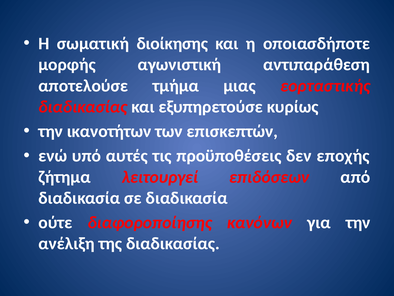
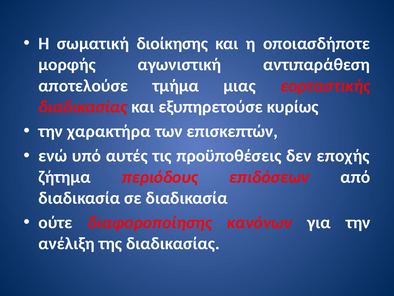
ικανοτήτων: ικανοτήτων -> χαρακτήρα (109, 131)
λειτουργεί: λειτουργεί -> περιόδους (160, 177)
